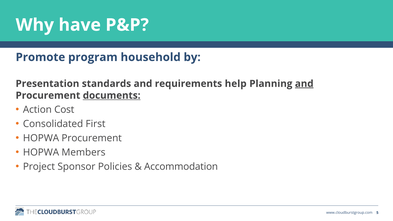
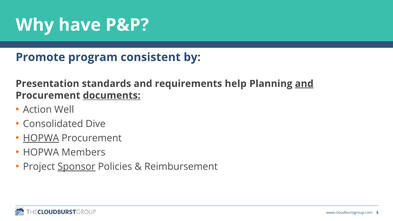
household: household -> consistent (151, 57)
Cost: Cost -> Well (64, 110)
First: First -> Dive (96, 124)
HOPWA underline: none -> present (41, 138)
Sponsor underline: none -> present (76, 167)
Accommodation: Accommodation -> Reimbursement (181, 167)
